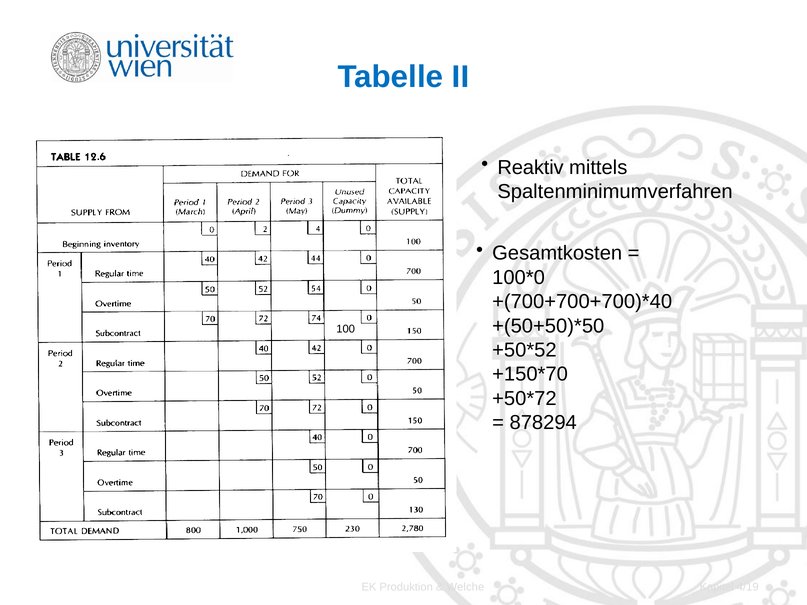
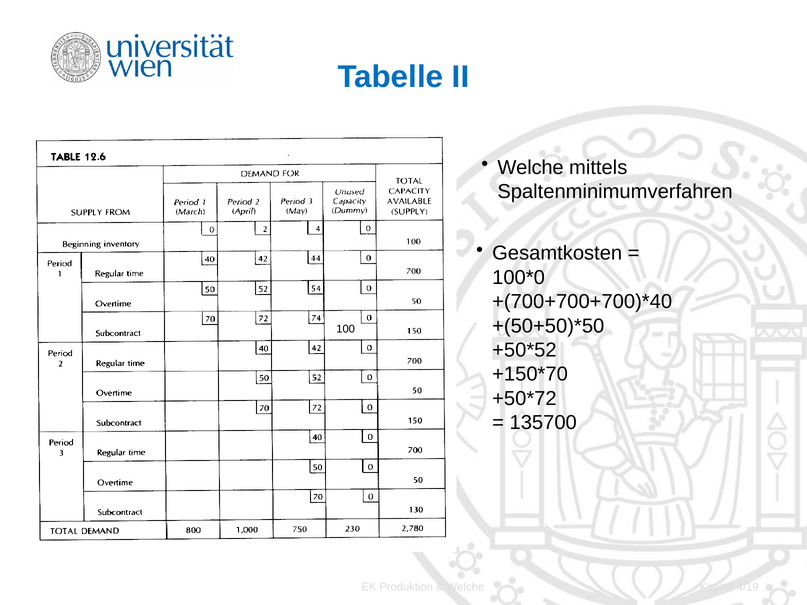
Reaktiv: Reaktiv -> Welche (531, 168)
878294: 878294 -> 135700 (543, 423)
